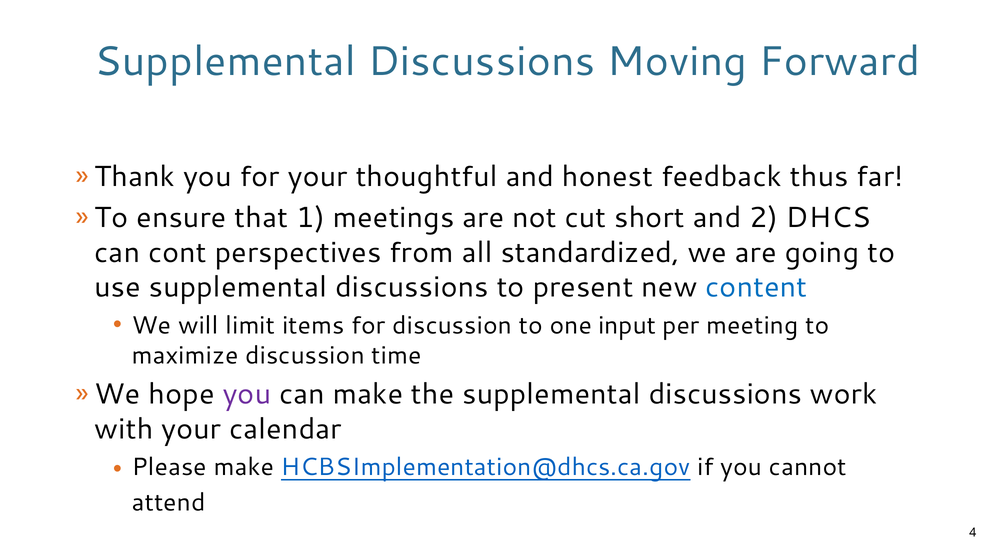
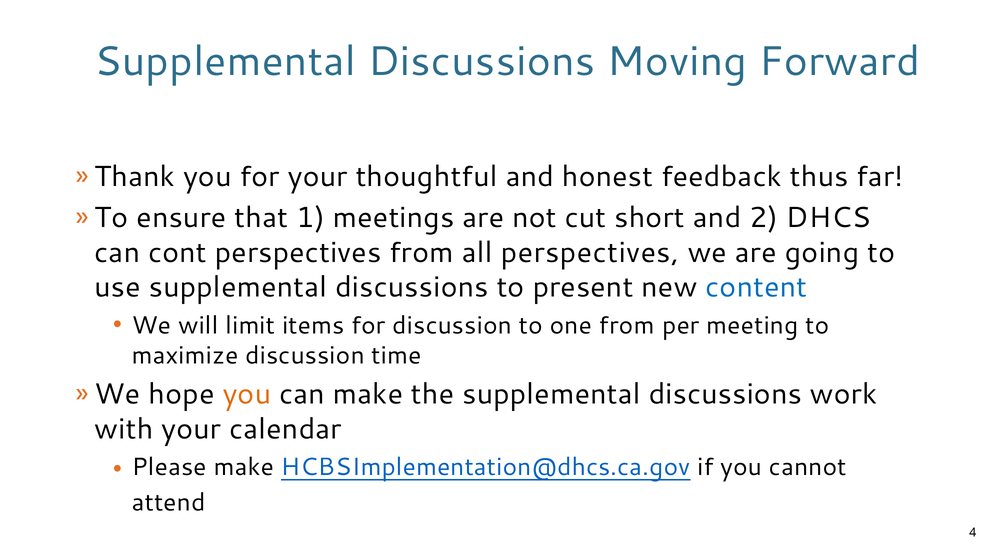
all standardized: standardized -> perspectives (590, 253)
one input: input -> from (627, 326)
you colour: purple -> orange (247, 394)
